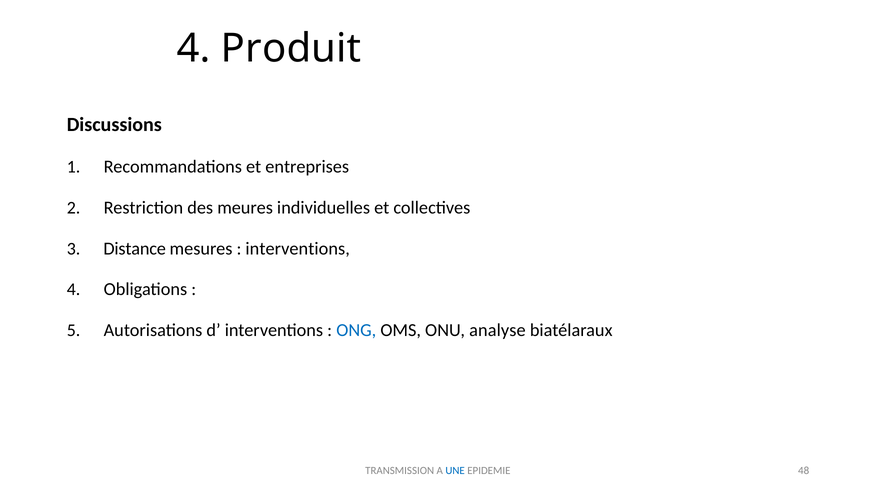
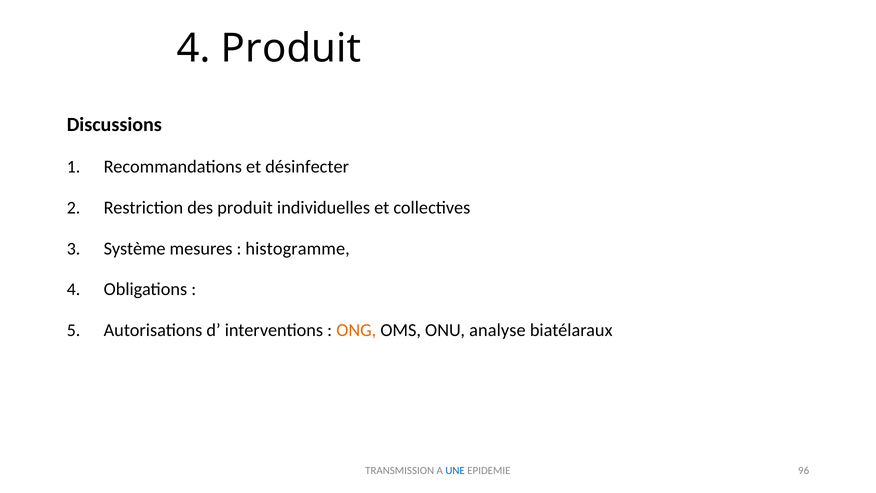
entreprises: entreprises -> désinfecter (307, 167)
des meures: meures -> produit (245, 207)
Distance: Distance -> Système (135, 248)
interventions: interventions -> histogramme (298, 248)
ONG colour: blue -> orange (356, 330)
48: 48 -> 96 (804, 470)
